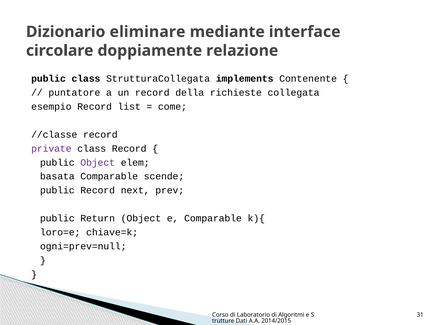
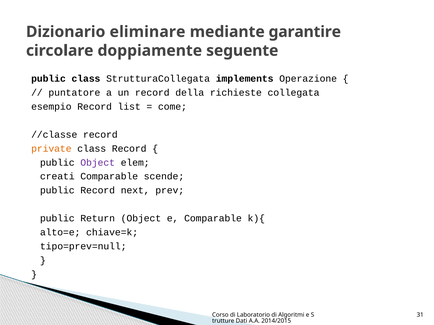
interface: interface -> garantire (305, 32)
relazione: relazione -> seguente (242, 51)
Contenente: Contenente -> Operazione (308, 79)
private colour: purple -> orange (51, 149)
basata: basata -> creati (57, 177)
loro=e: loro=e -> alto=e (60, 233)
ogni=prev=null: ogni=prev=null -> tipo=prev=null (83, 247)
